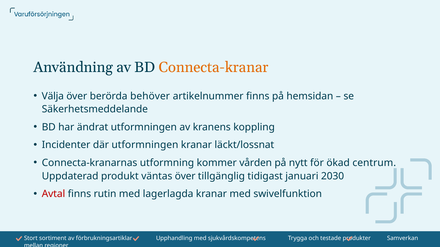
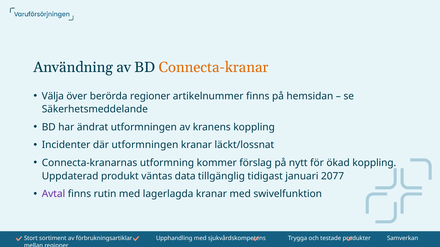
berörda behöver: behöver -> regioner (150, 96)
vården: vården -> förslag (256, 163)
ökad centrum: centrum -> koppling (374, 163)
väntas över: över -> data (185, 176)
2030: 2030 -> 2077 (333, 176)
Avtal colour: red -> purple (53, 194)
